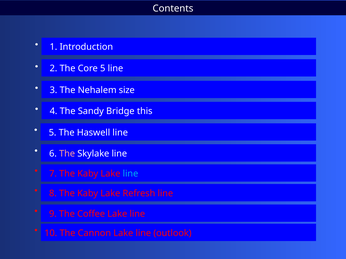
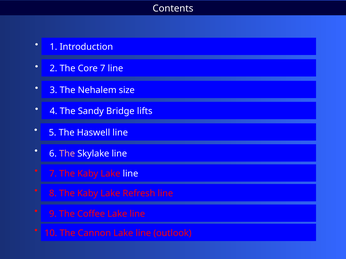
Core 5: 5 -> 7 (103, 69)
this: this -> lifts (145, 111)
line colour: light blue -> white (130, 174)
